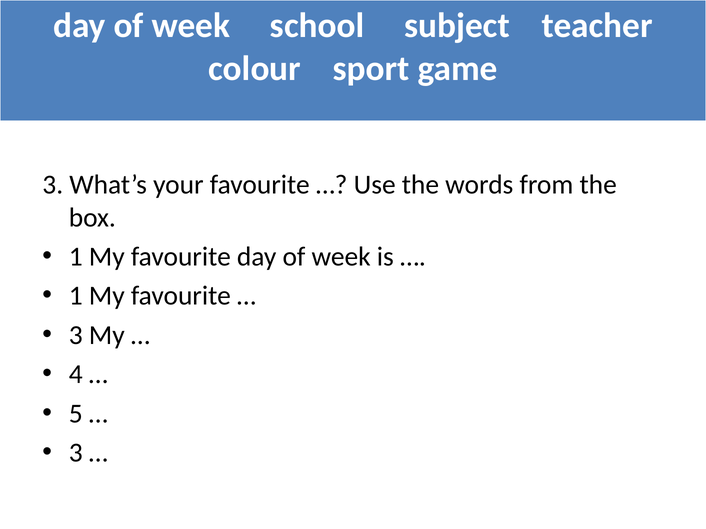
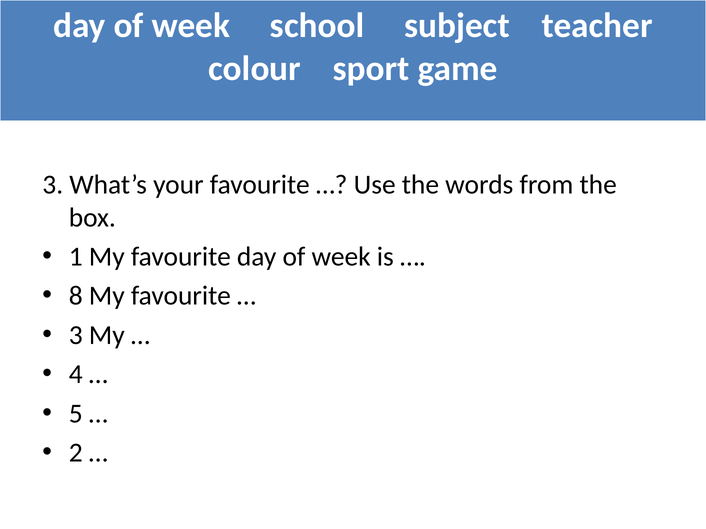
1: 1 -> 8 (76, 296)
3: 3 -> 2 (76, 453)
